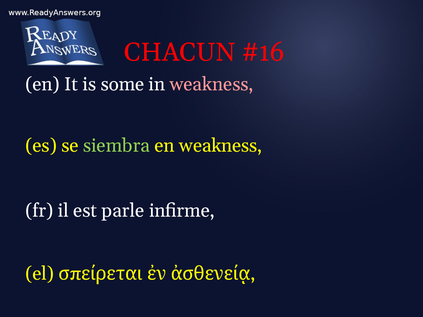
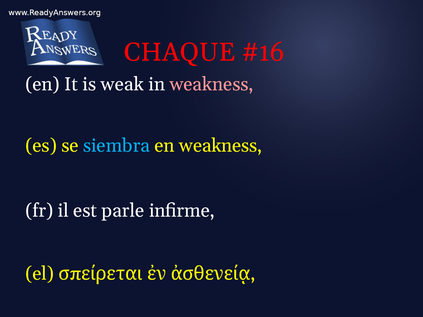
CHACUN: CHACUN -> CHAQUE (180, 52)
some: some -> weak (122, 84)
siembra colour: light green -> light blue (117, 146)
